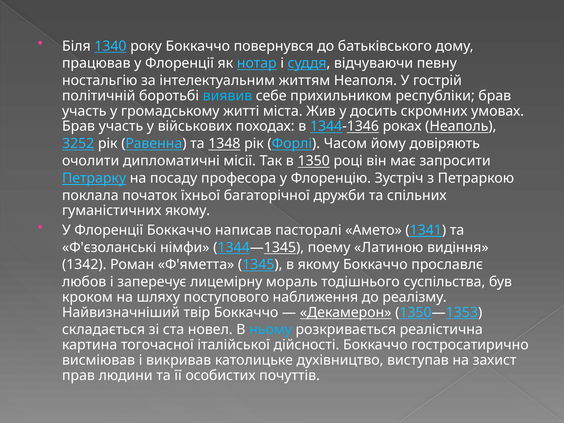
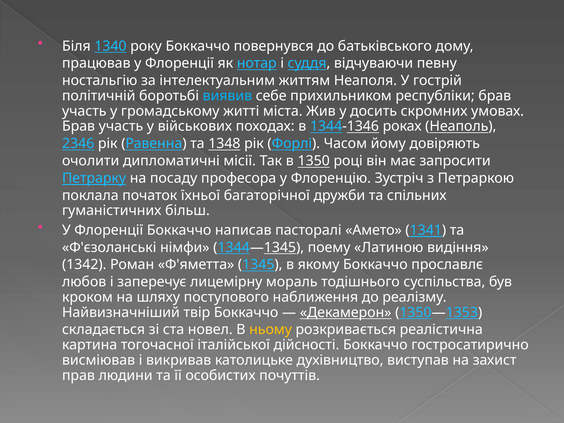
3252: 3252 -> 2346 (78, 144)
гуманістичних якому: якому -> більш (187, 211)
ньому colour: light blue -> yellow (271, 330)
